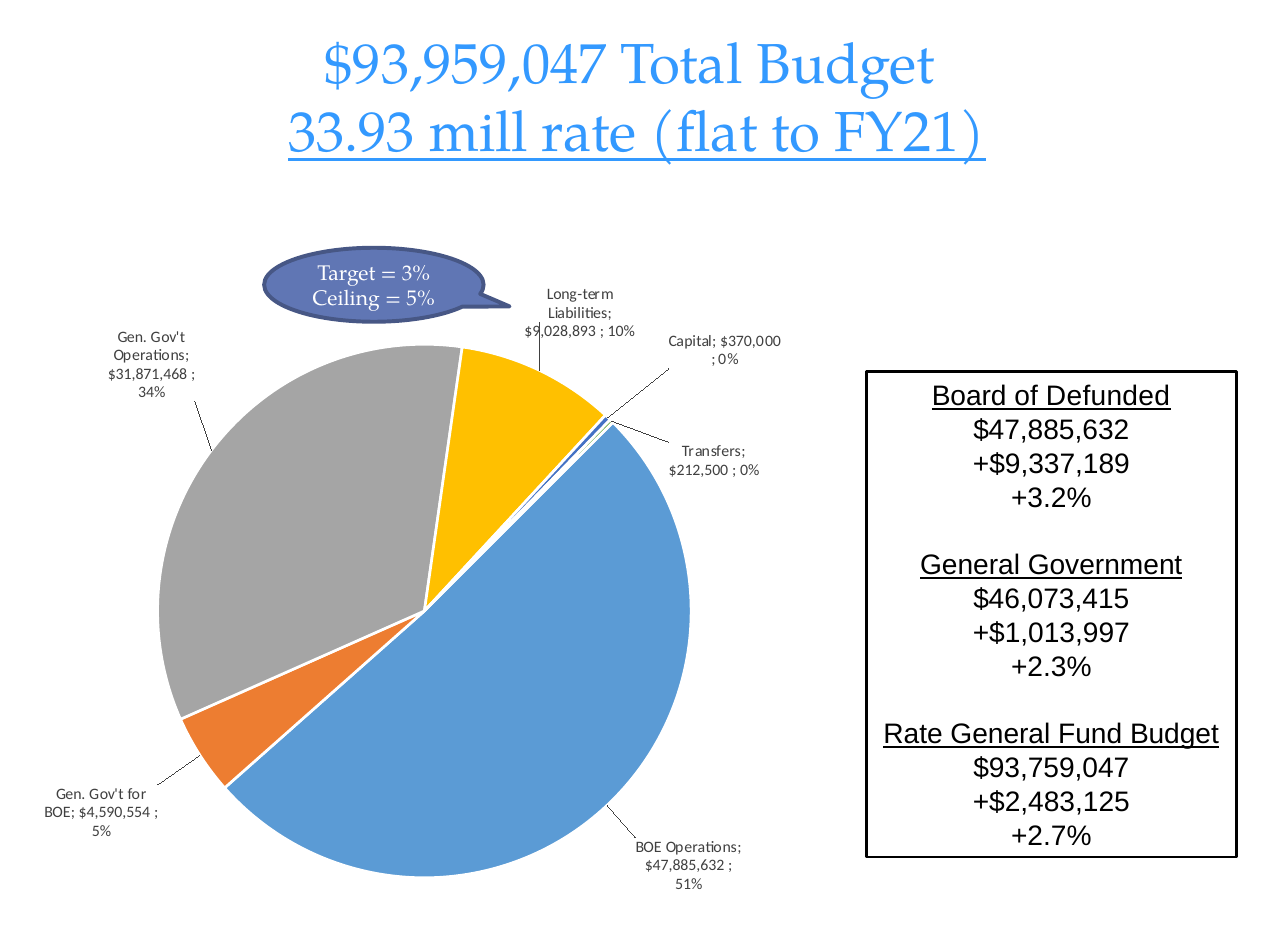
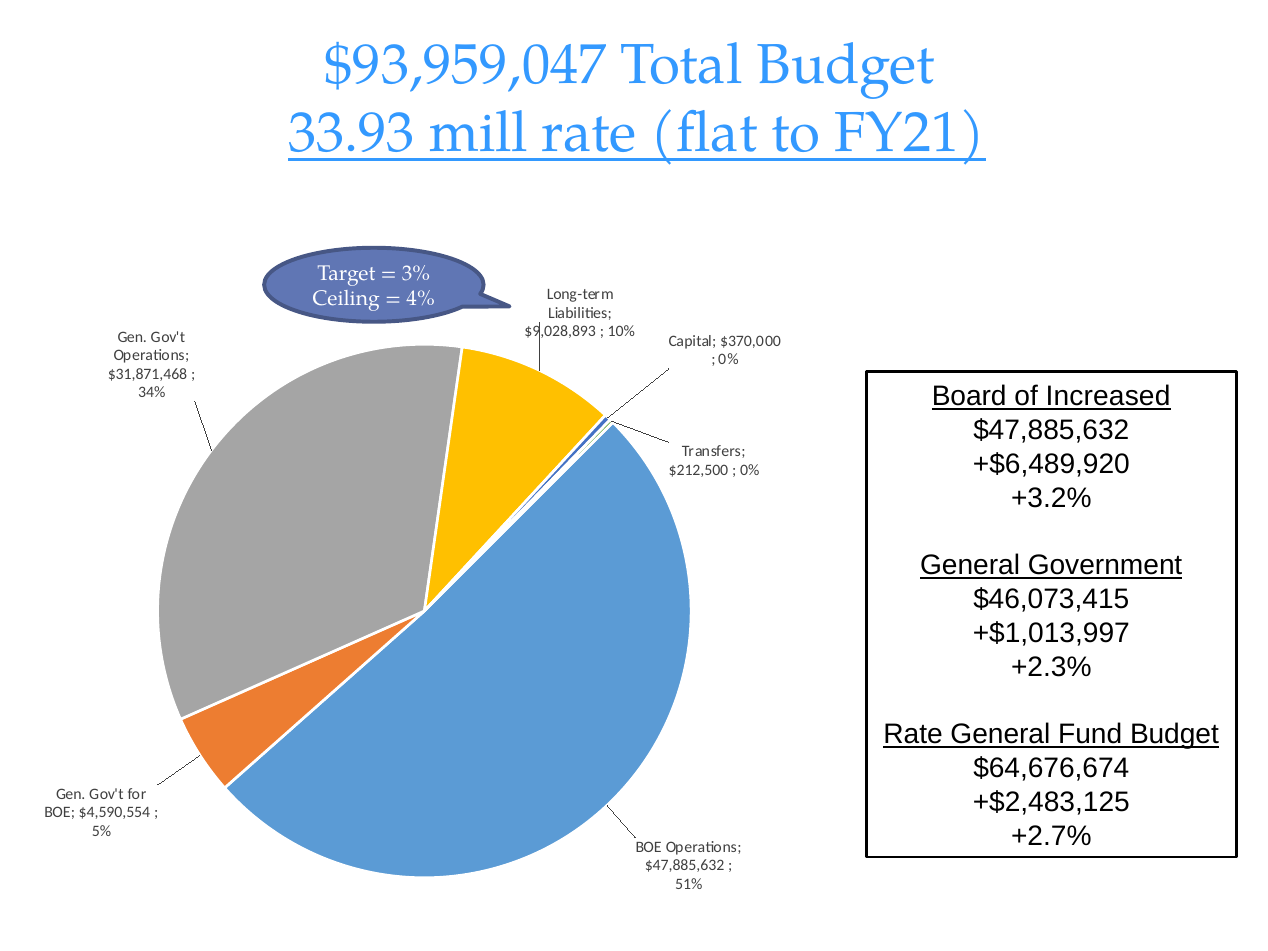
5%: 5% -> 4% (421, 299)
Defunded: Defunded -> Increased (1108, 396)
+$9,337,189: +$9,337,189 -> +$6,489,920 (1051, 464)
$93,759,047: $93,759,047 -> $64,676,674 (1051, 768)
